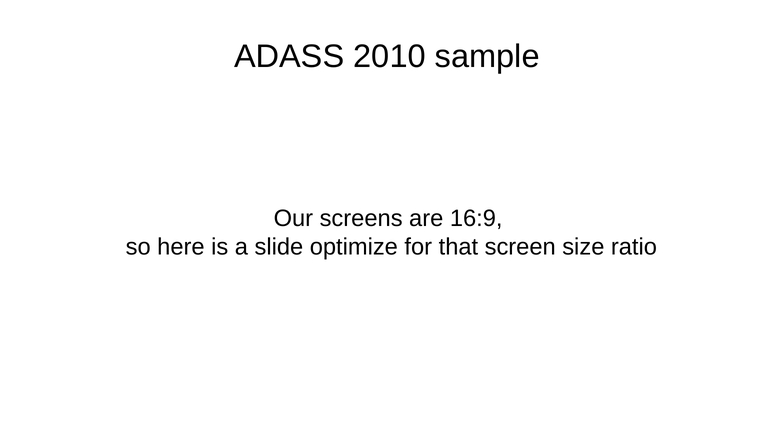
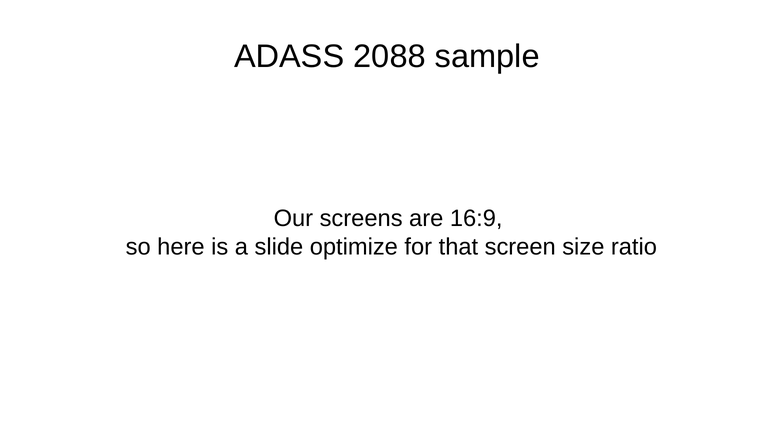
2010: 2010 -> 2088 (390, 57)
